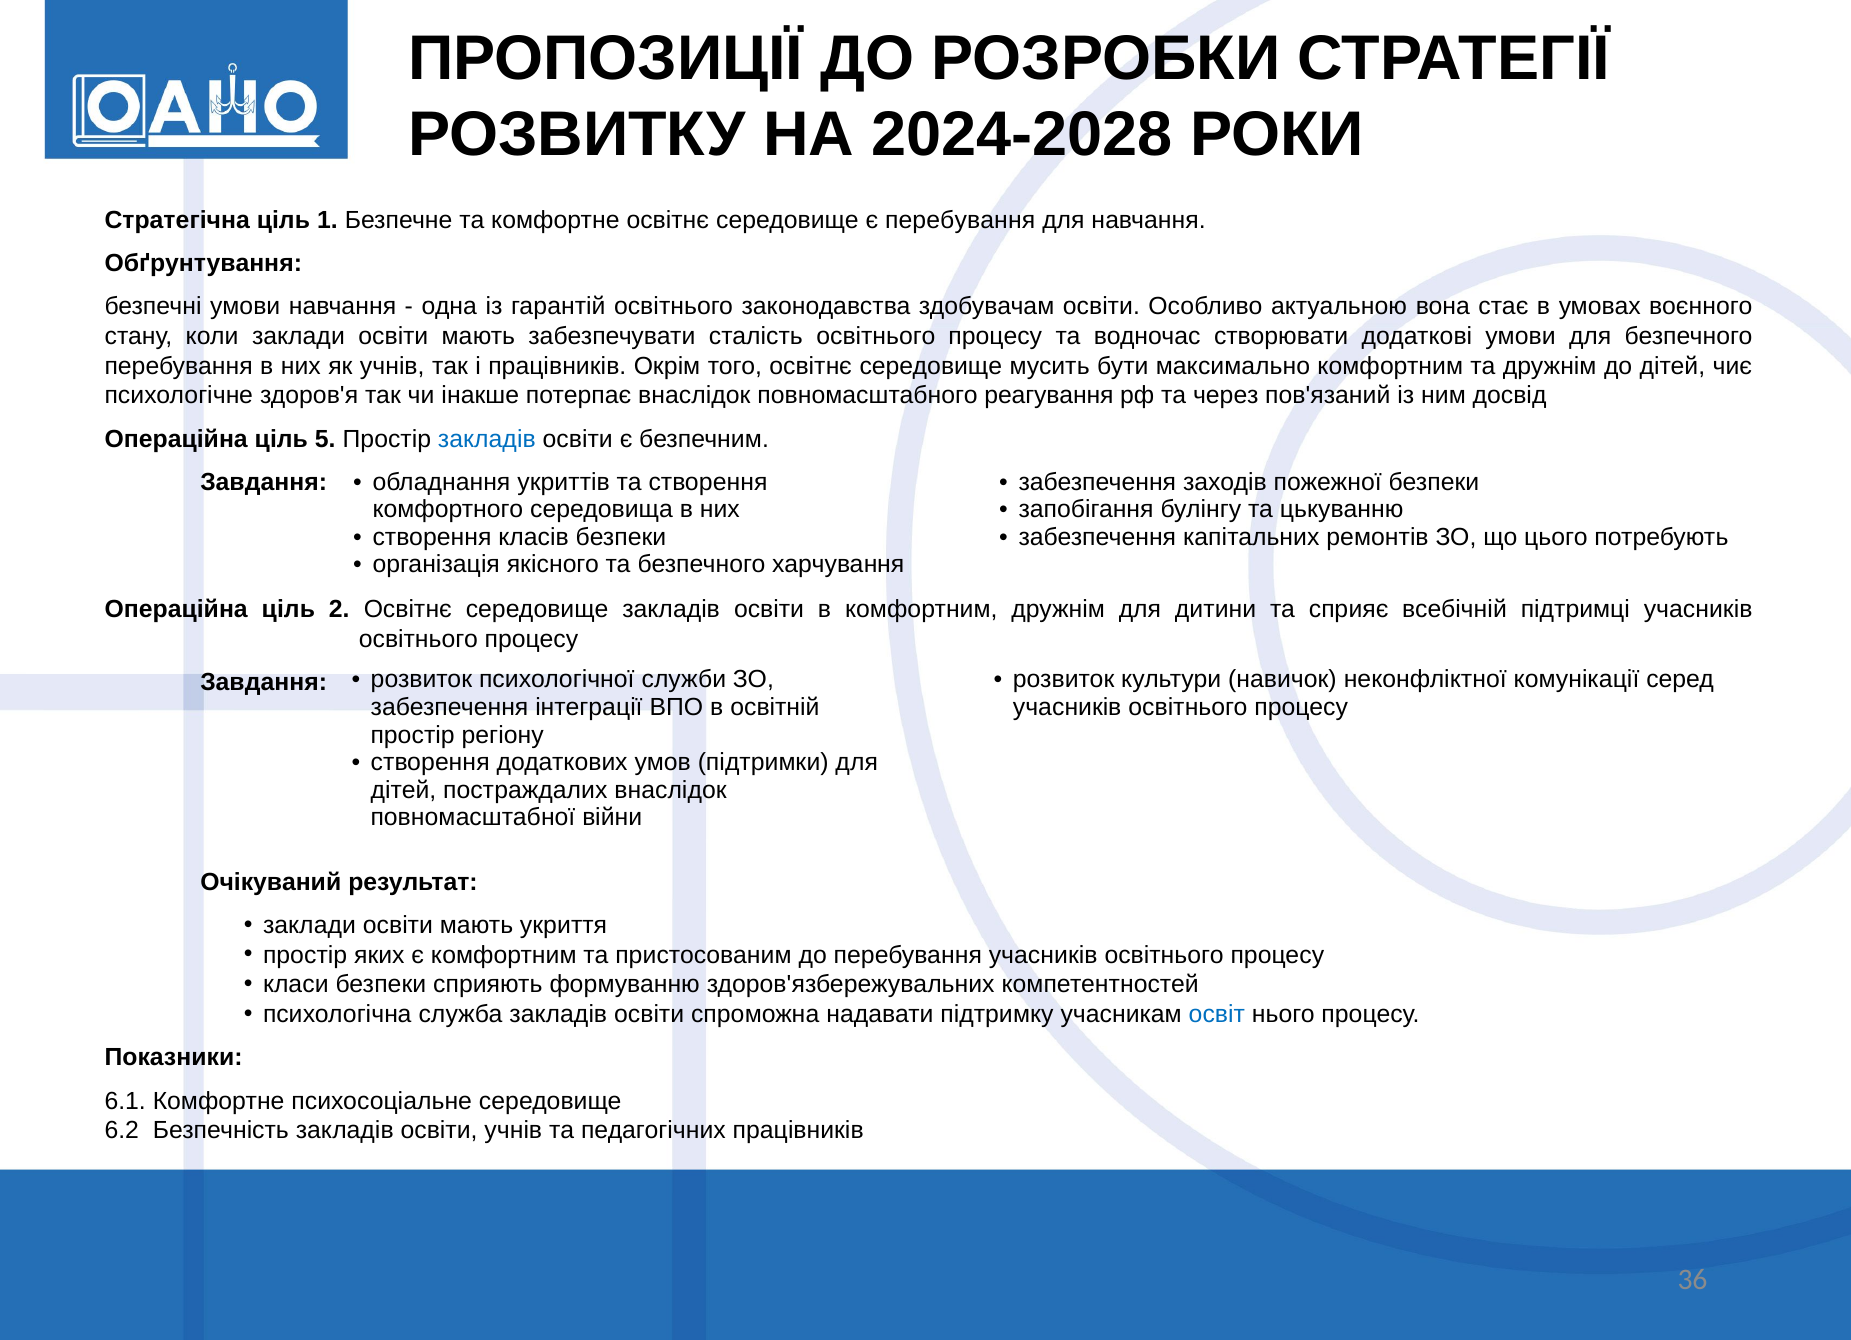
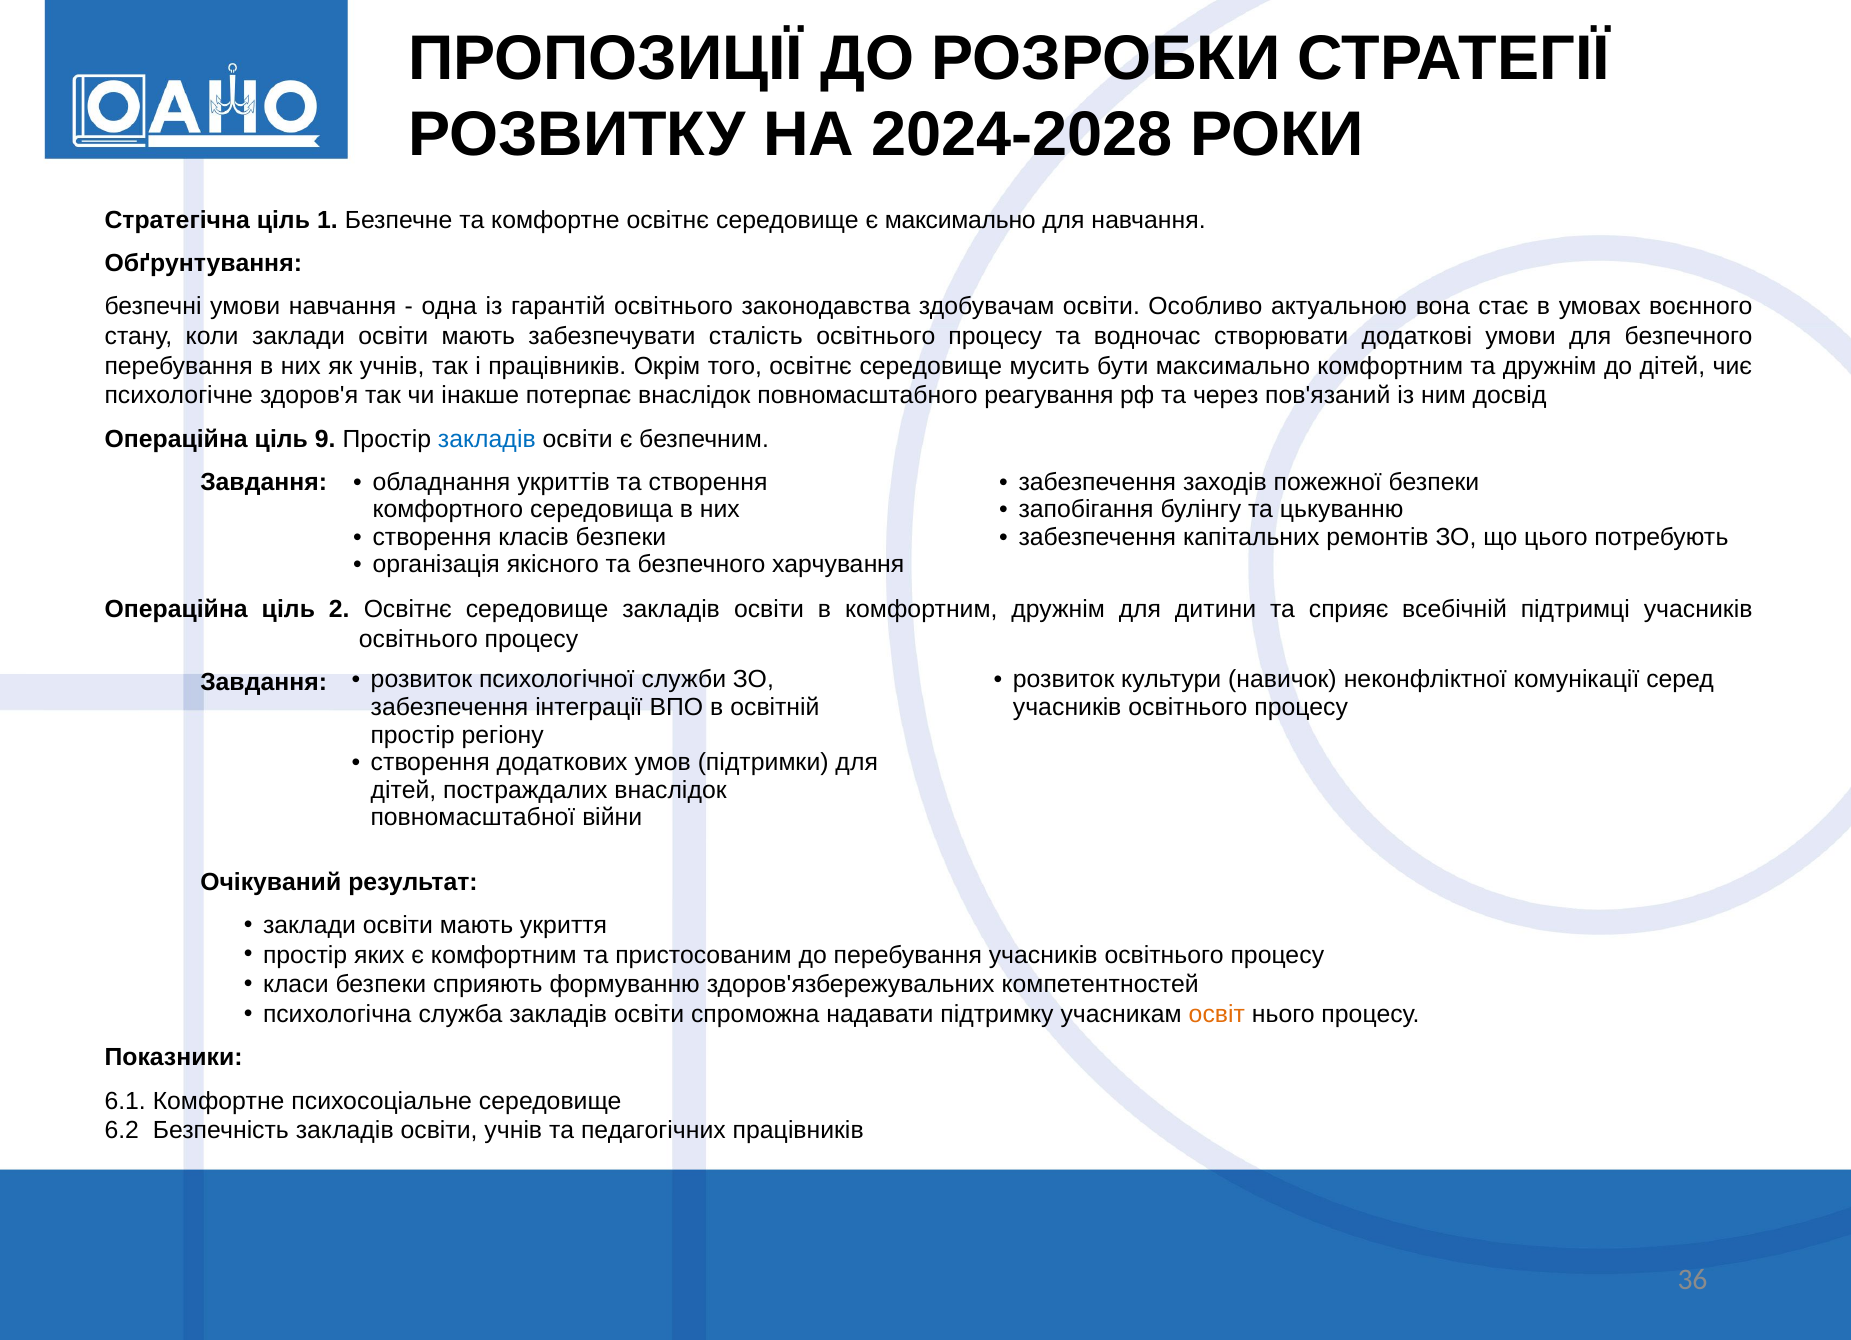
є перебування: перебування -> максимально (960, 220)
5: 5 -> 9 (325, 439)
освіт colour: blue -> orange (1217, 1015)
